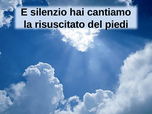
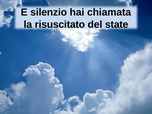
cantiamo: cantiamo -> chiamata (109, 12)
piedi: piedi -> state (117, 24)
